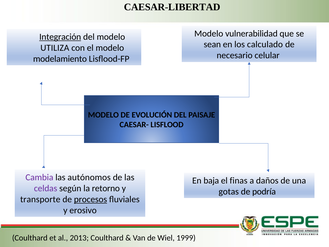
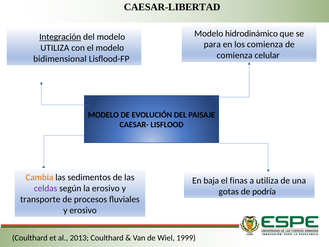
vulnerabilidad: vulnerabilidad -> hidrodinámico (251, 33)
sean: sean -> para (212, 44)
los calculado: calculado -> comienza (265, 44)
necesario: necesario -> comienza (235, 55)
modelamiento: modelamiento -> bidimensional (60, 59)
Cambia colour: purple -> orange (39, 177)
autónomos: autónomos -> sedimentos (89, 177)
a daños: daños -> utiliza (267, 180)
la retorno: retorno -> erosivo (106, 188)
procesos underline: present -> none (91, 199)
